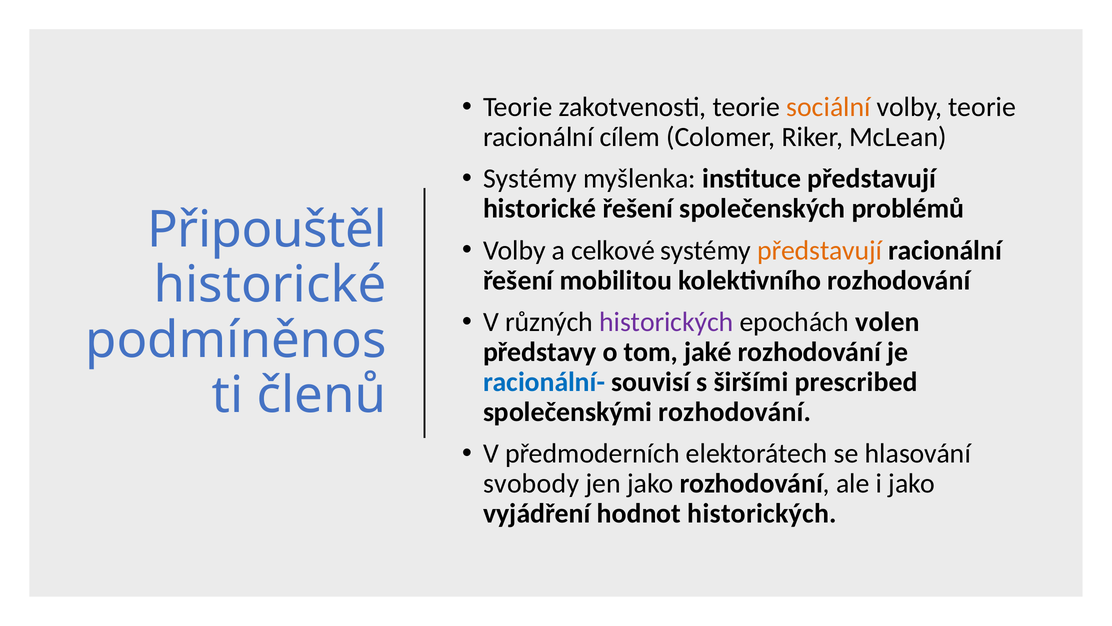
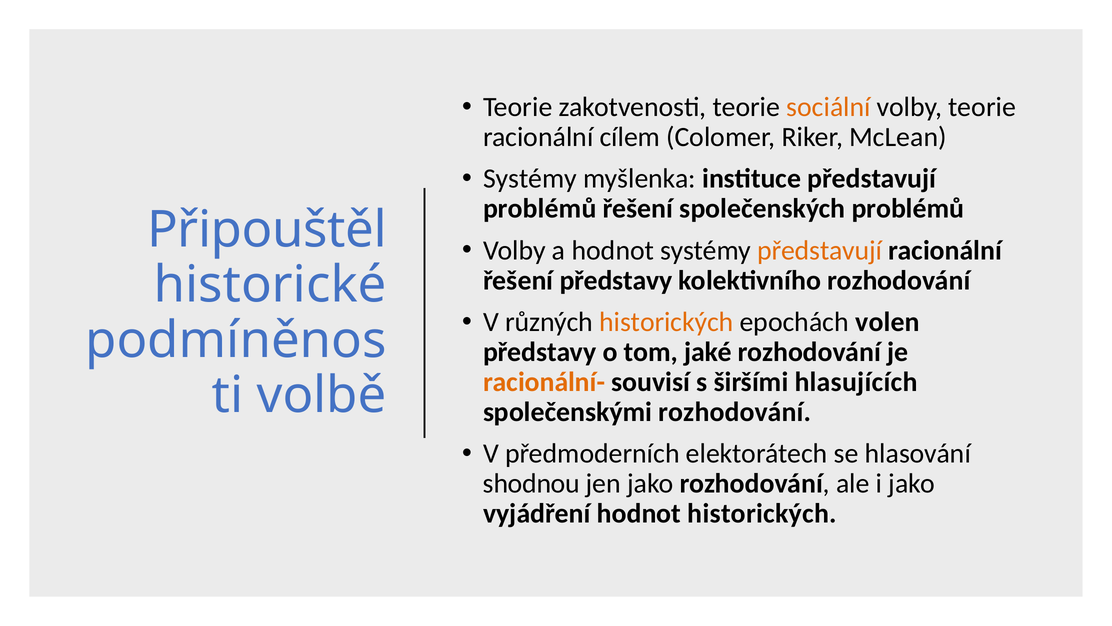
historické: historické -> problémů (540, 209)
a celkové: celkové -> hodnot (613, 250)
řešení mobilitou: mobilitou -> představy (616, 280)
historických colour: purple -> orange (666, 322)
racionální- colour: blue -> orange (544, 382)
prescribed: prescribed -> hlasujících (856, 382)
členů: členů -> volbě (322, 395)
svobody: svobody -> shodnou (531, 483)
